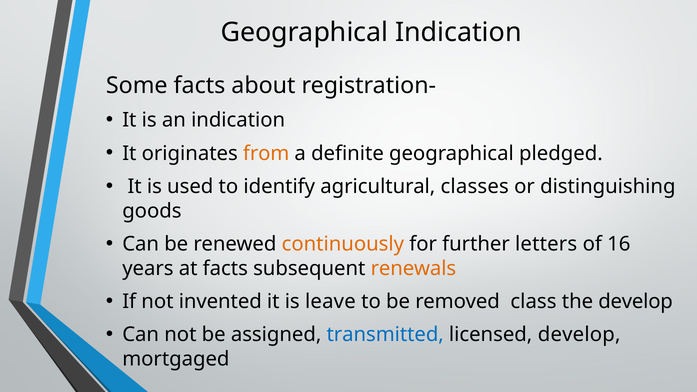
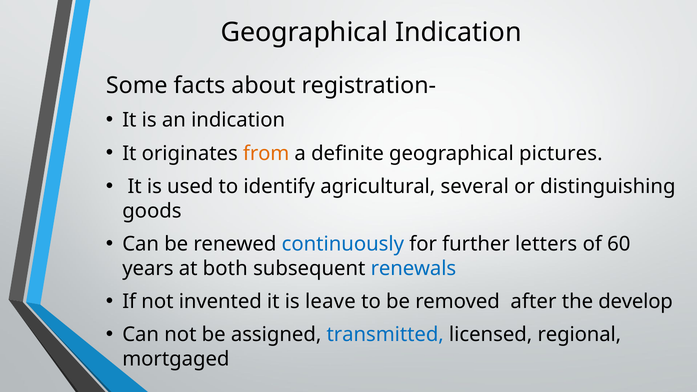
pledged: pledged -> pictures (561, 153)
classes: classes -> several (475, 186)
continuously colour: orange -> blue (343, 244)
16: 16 -> 60 (619, 244)
at facts: facts -> both (225, 268)
renewals colour: orange -> blue (413, 268)
class: class -> after (533, 302)
licensed develop: develop -> regional (579, 335)
